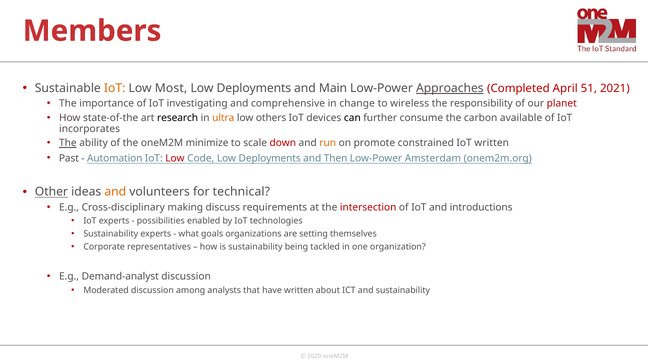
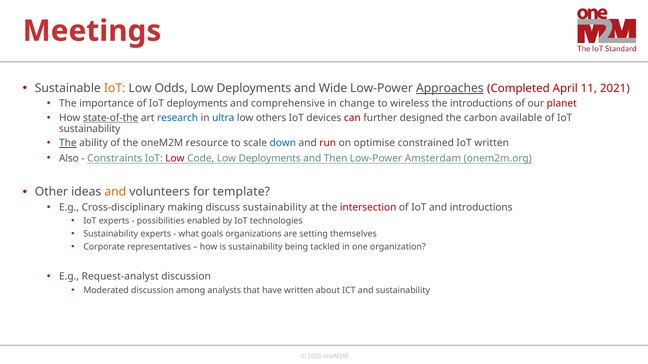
Members: Members -> Meetings (92, 31)
Most: Most -> Odds (171, 88)
Main: Main -> Wide (333, 88)
51: 51 -> 11 (589, 89)
IoT investigating: investigating -> deployments (197, 104)
the responsibility: responsibility -> introductions (481, 104)
state-of-the underline: none -> present (111, 118)
research colour: black -> blue (178, 118)
ultra colour: orange -> blue (223, 118)
can colour: black -> red (352, 118)
consume: consume -> designed (421, 118)
incorporates: incorporates -> sustainability (90, 129)
minimize: minimize -> resource (207, 143)
down colour: red -> blue (283, 143)
run colour: orange -> red (328, 143)
promote: promote -> optimise (374, 143)
Past: Past -> Also (69, 159)
Automation: Automation -> Constraints (115, 159)
Other underline: present -> none (51, 192)
technical: technical -> template (241, 192)
discuss requirements: requirements -> sustainability (275, 208)
Demand-analyst: Demand-analyst -> Request-analyst (120, 277)
